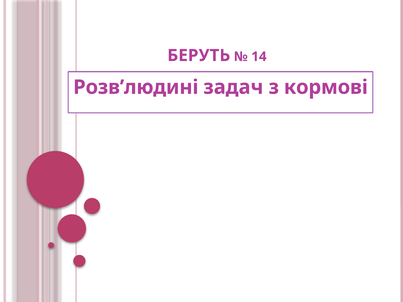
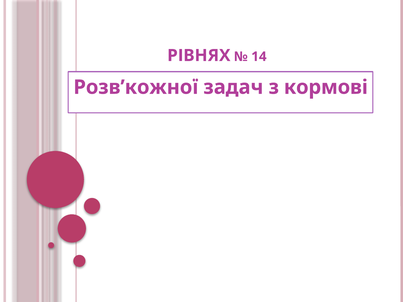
БЕРУТЬ: БЕРУТЬ -> РІВНЯХ (199, 56)
Розв’людині: Розв’людині -> Розв’кожної (136, 87)
